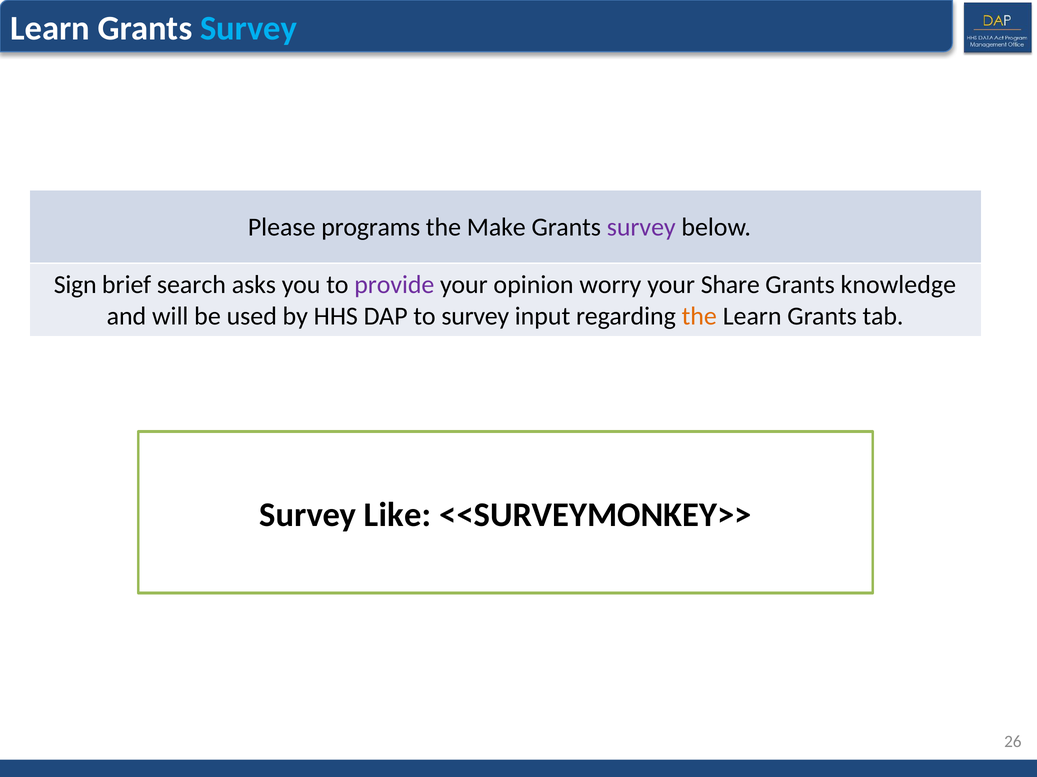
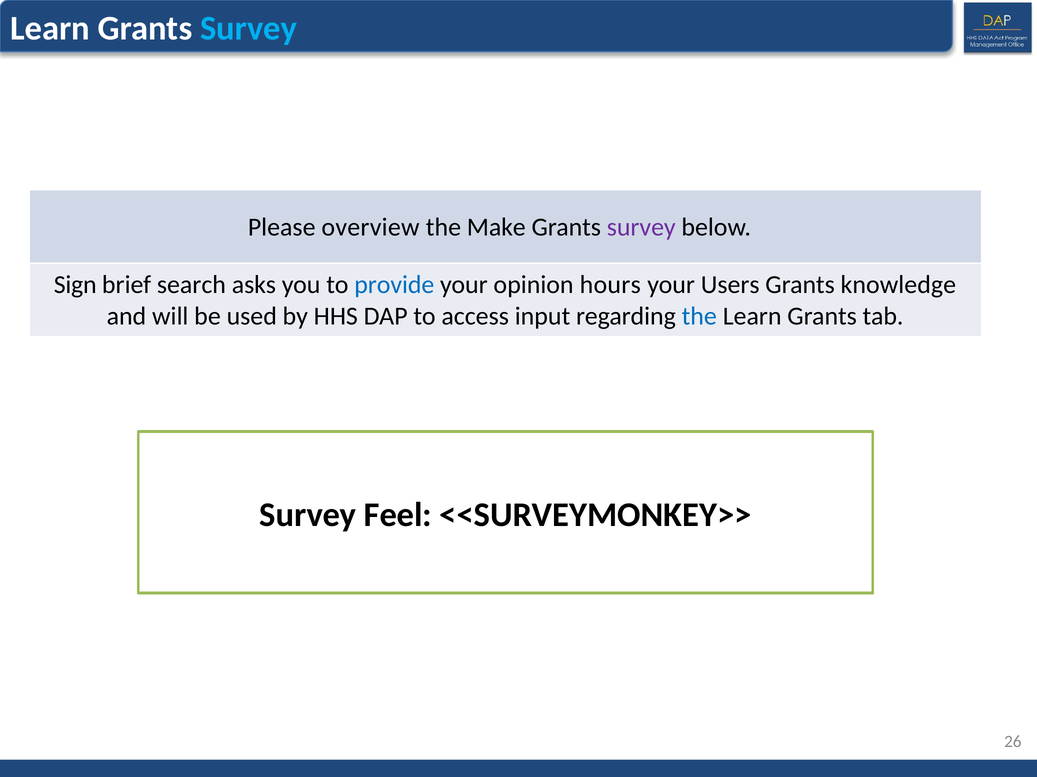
programs: programs -> overview (371, 227)
provide colour: purple -> blue (394, 285)
worry: worry -> hours (610, 285)
Share: Share -> Users (730, 285)
to survey: survey -> access (475, 317)
the colour: orange -> blue (699, 317)
Like: Like -> Feel (398, 515)
